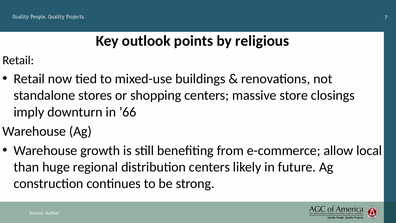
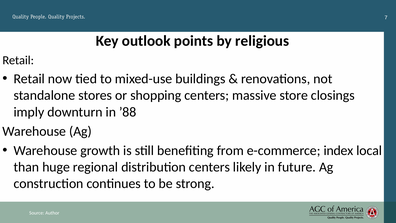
’66: ’66 -> ’88 (128, 112)
allow: allow -> index (338, 150)
